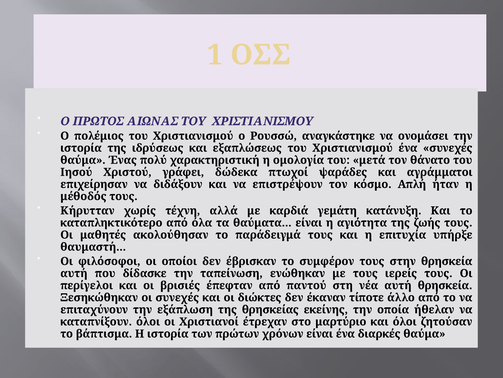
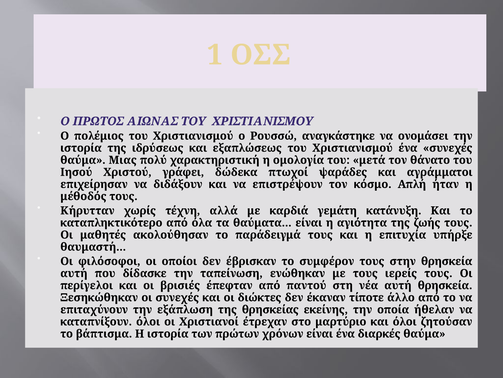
Ένας: Ένας -> Μιας (123, 160)
